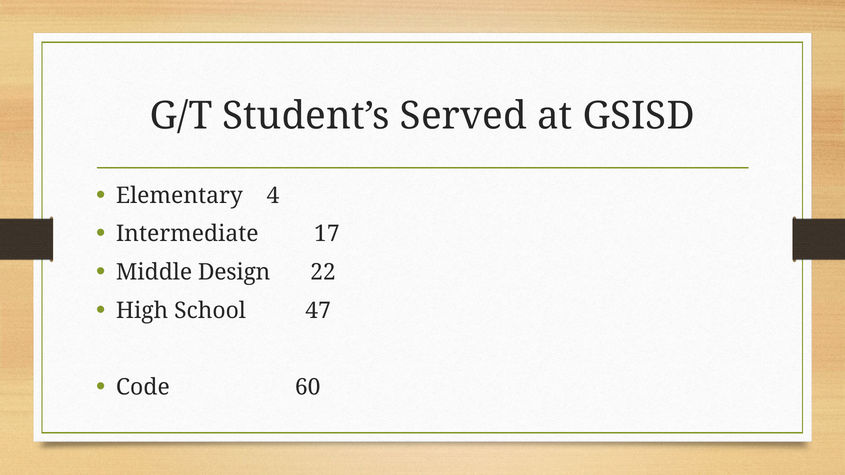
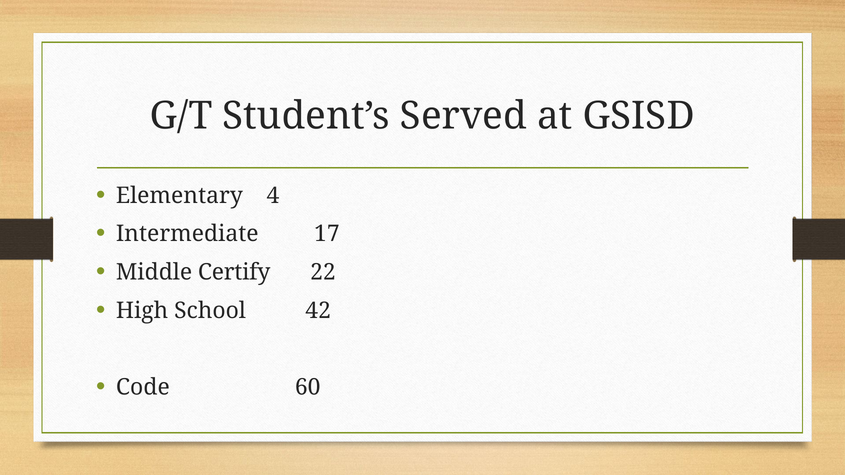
Design: Design -> Certify (234, 272)
47: 47 -> 42 (318, 311)
